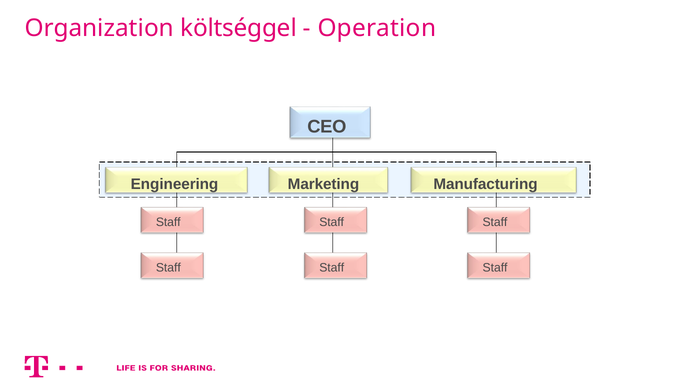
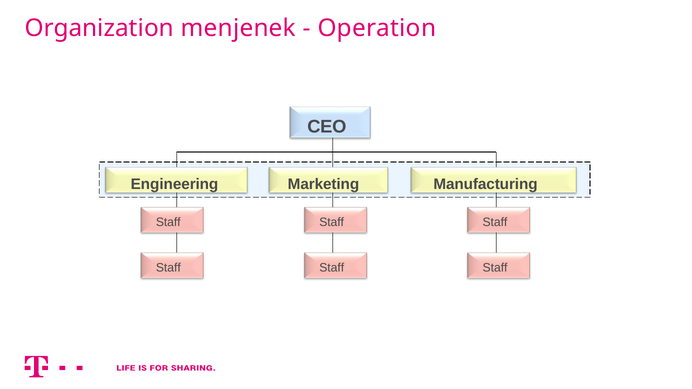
költséggel: költséggel -> menjenek (238, 28)
